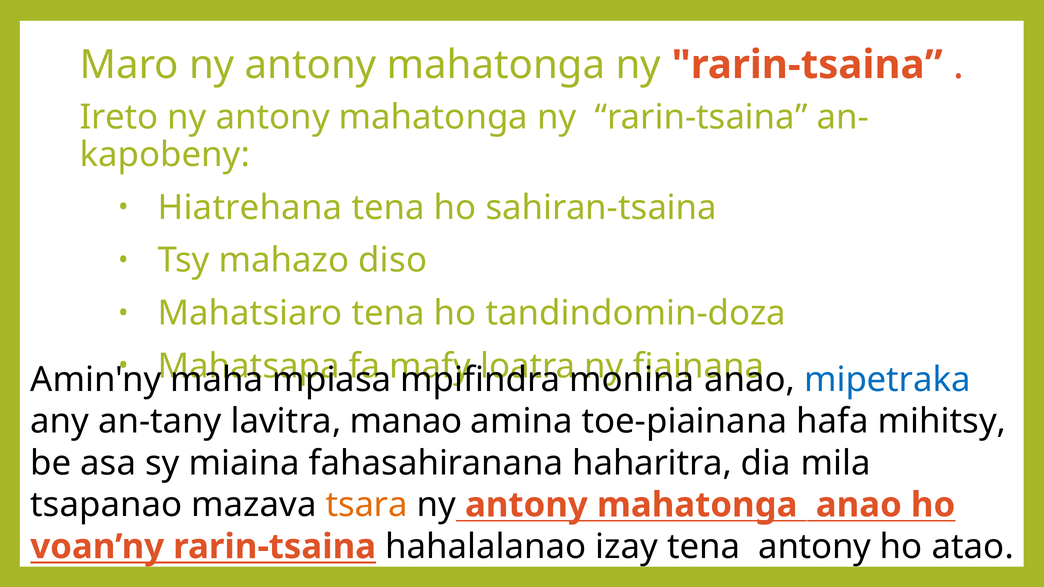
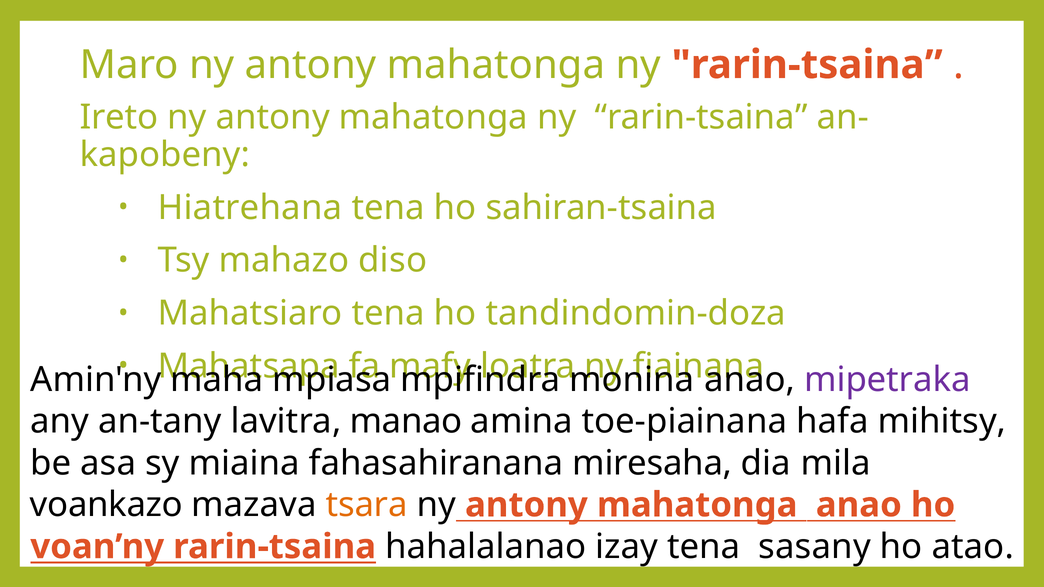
mipetraka colour: blue -> purple (887, 380)
haharitra: haharitra -> miresaha (652, 463)
tsapanao: tsapanao -> voankazo (106, 505)
tena antony: antony -> sasany (815, 547)
